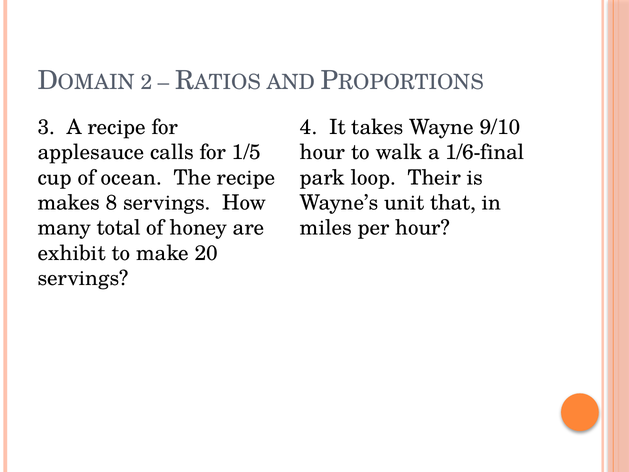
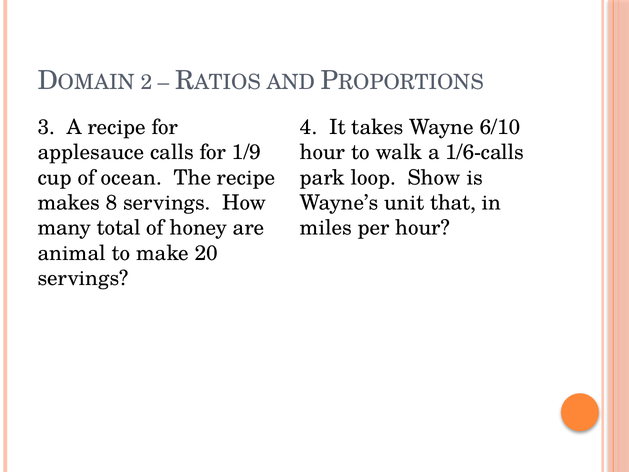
9/10: 9/10 -> 6/10 (500, 127)
1/5: 1/5 -> 1/9 (247, 152)
1/6-final: 1/6-final -> 1/6-calls (485, 152)
Their: Their -> Show (434, 178)
exhibit: exhibit -> animal (72, 253)
